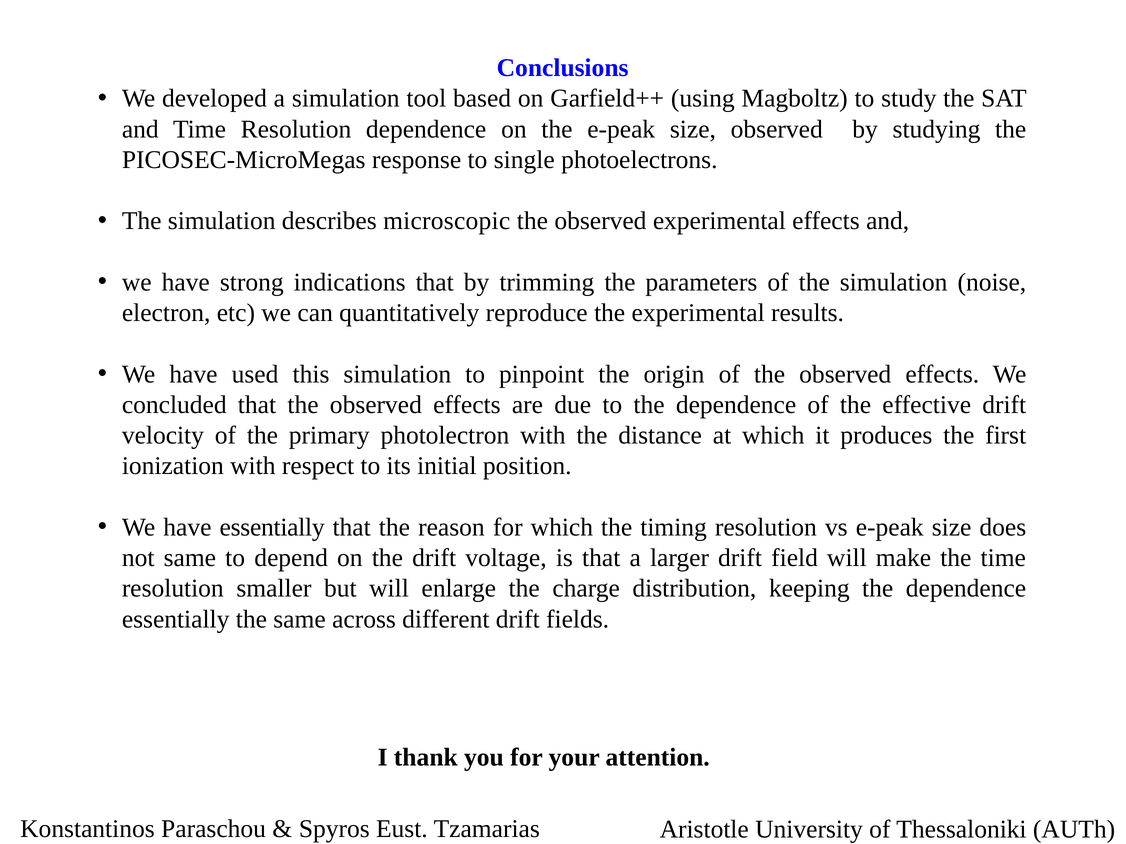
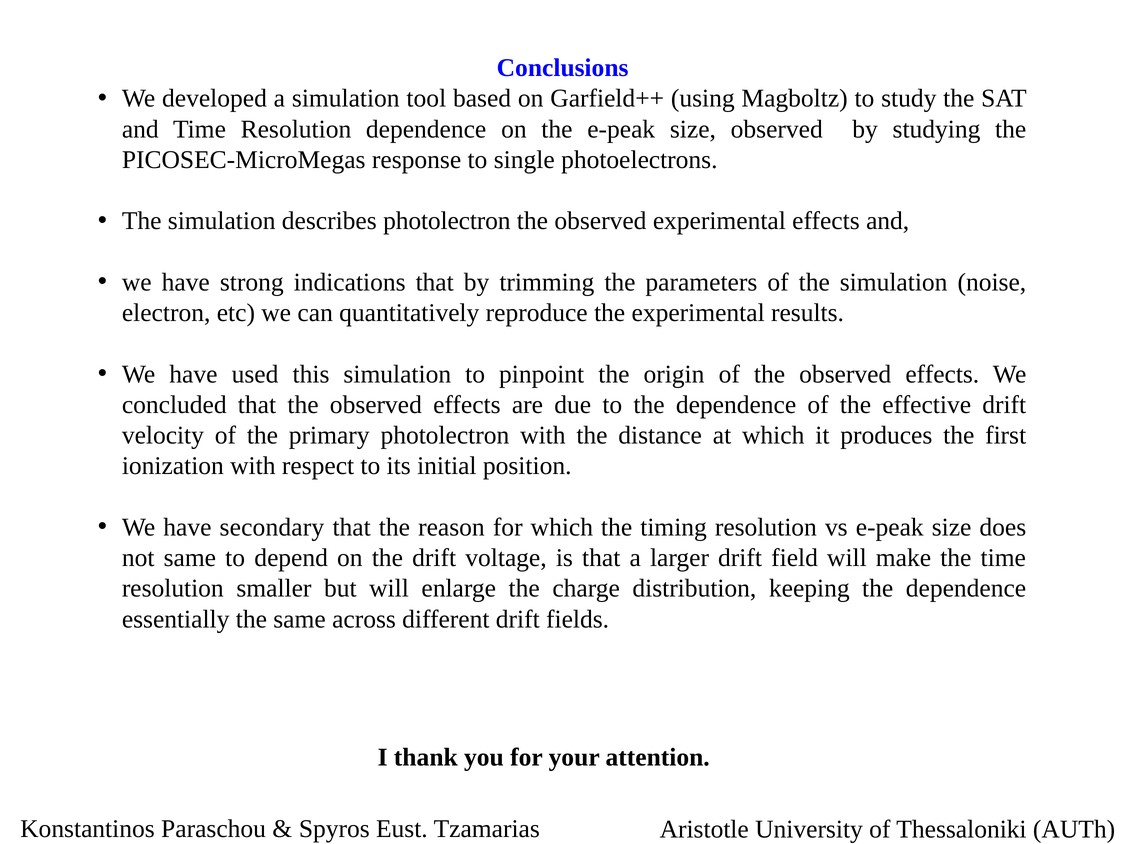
describes microscopic: microscopic -> photolectron (447, 221)
have essentially: essentially -> secondary (272, 528)
